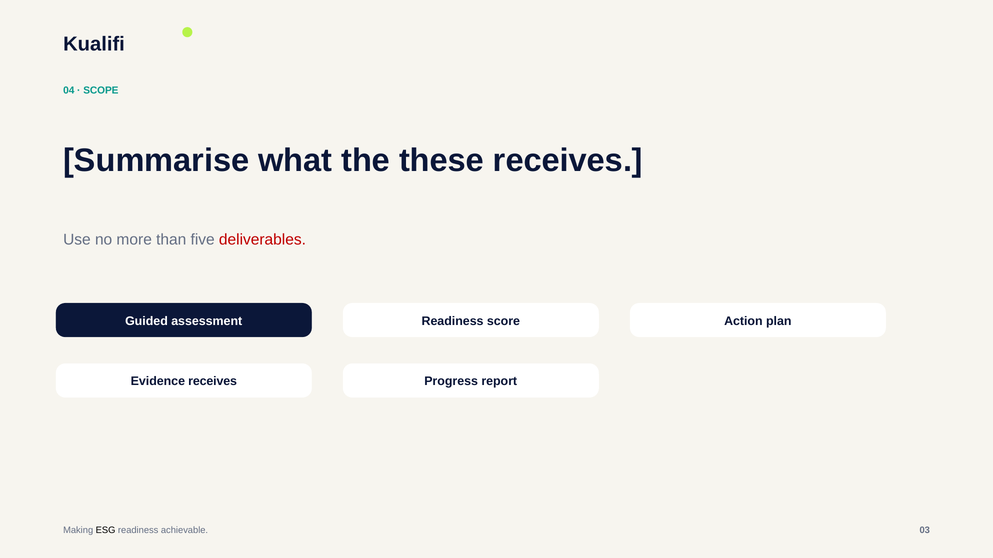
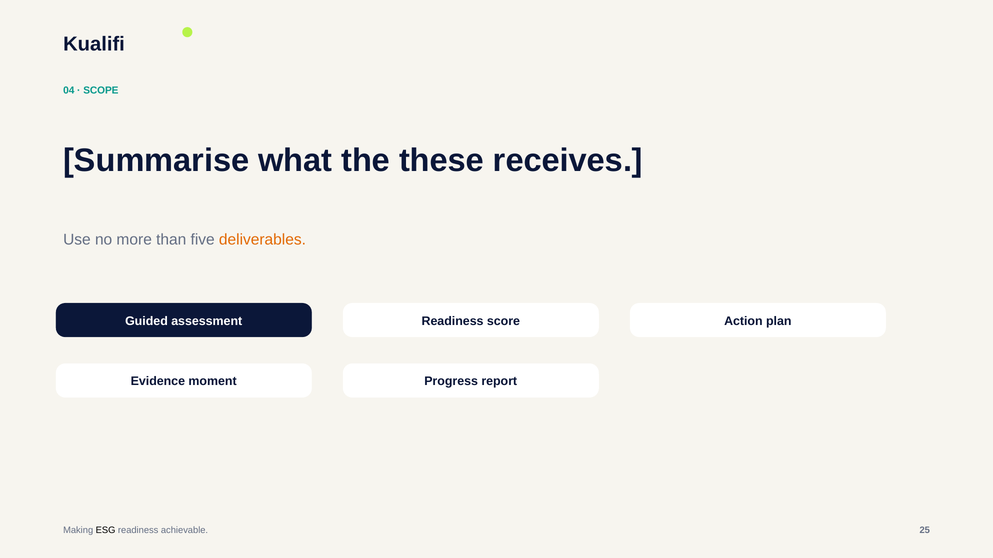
deliverables colour: red -> orange (262, 240)
Evidence receives: receives -> moment (213, 382)
03: 03 -> 25 (925, 530)
